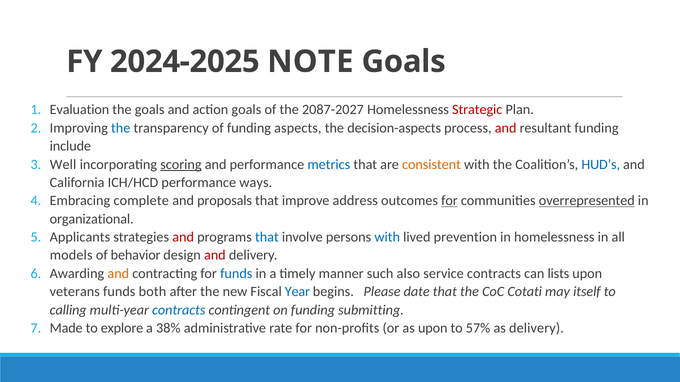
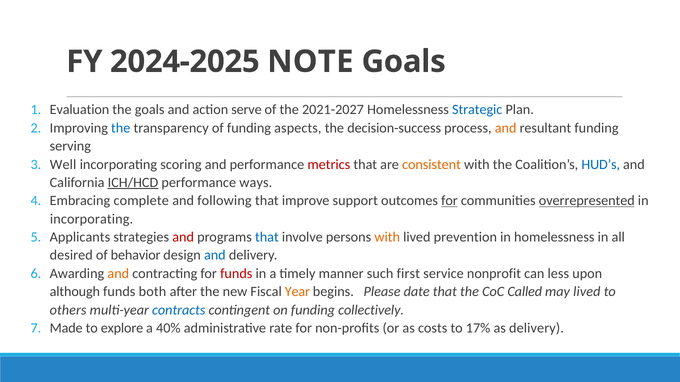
action goals: goals -> serve (246, 110)
2087-2027: 2087-2027 -> 2021-2027 (333, 110)
Strategic colour: red -> blue (477, 110)
decision-aspects: decision-aspects -> decision-success (394, 128)
and colour: red -> orange (506, 128)
include: include -> serving (70, 146)
scoring underline: present -> none (181, 165)
metrics colour: blue -> red (329, 165)
ICH/HCD underline: none -> present (133, 183)
proposals: proposals -> following (224, 201)
address: address -> support (355, 201)
organizational: organizational -> incorporating (92, 219)
with colour: blue -> orange (387, 237)
models: models -> desired (71, 256)
and colour: red -> blue (215, 256)
funds colour: blue -> red (236, 274)
also: also -> first (408, 274)
service contracts: contracts -> nonprofit (494, 274)
lists: lists -> less (558, 274)
veterans: veterans -> although (75, 292)
Year colour: blue -> orange (297, 292)
Cotati: Cotati -> Called (525, 292)
may itself: itself -> lived (587, 292)
calling: calling -> others (68, 310)
submitting: submitting -> collectively (371, 310)
38%: 38% -> 40% (168, 328)
as upon: upon -> costs (433, 328)
57%: 57% -> 17% (478, 328)
